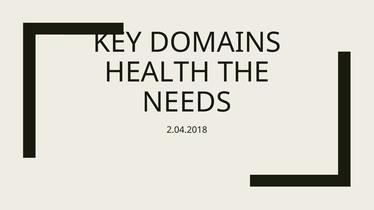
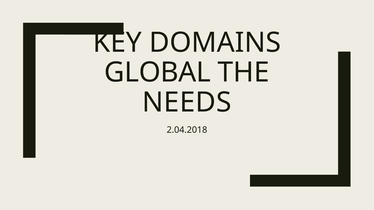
HEALTH: HEALTH -> GLOBAL (157, 73)
